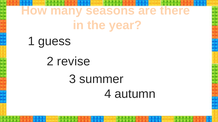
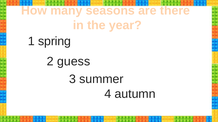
guess: guess -> spring (55, 41)
revise: revise -> guess (74, 62)
